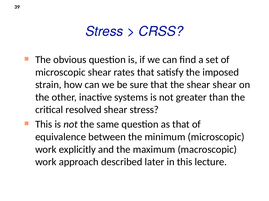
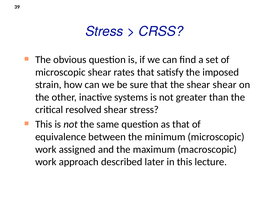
explicitly: explicitly -> assigned (77, 150)
